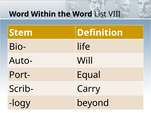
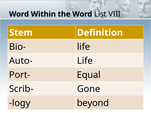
Auto- Will: Will -> Life (85, 61)
Carry: Carry -> Gone (89, 89)
